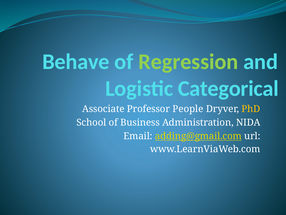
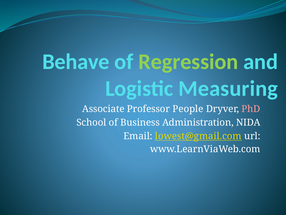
Categorical: Categorical -> Measuring (228, 88)
PhD colour: yellow -> pink (251, 109)
adding@gmail.com: adding@gmail.com -> lowest@gmail.com (198, 136)
